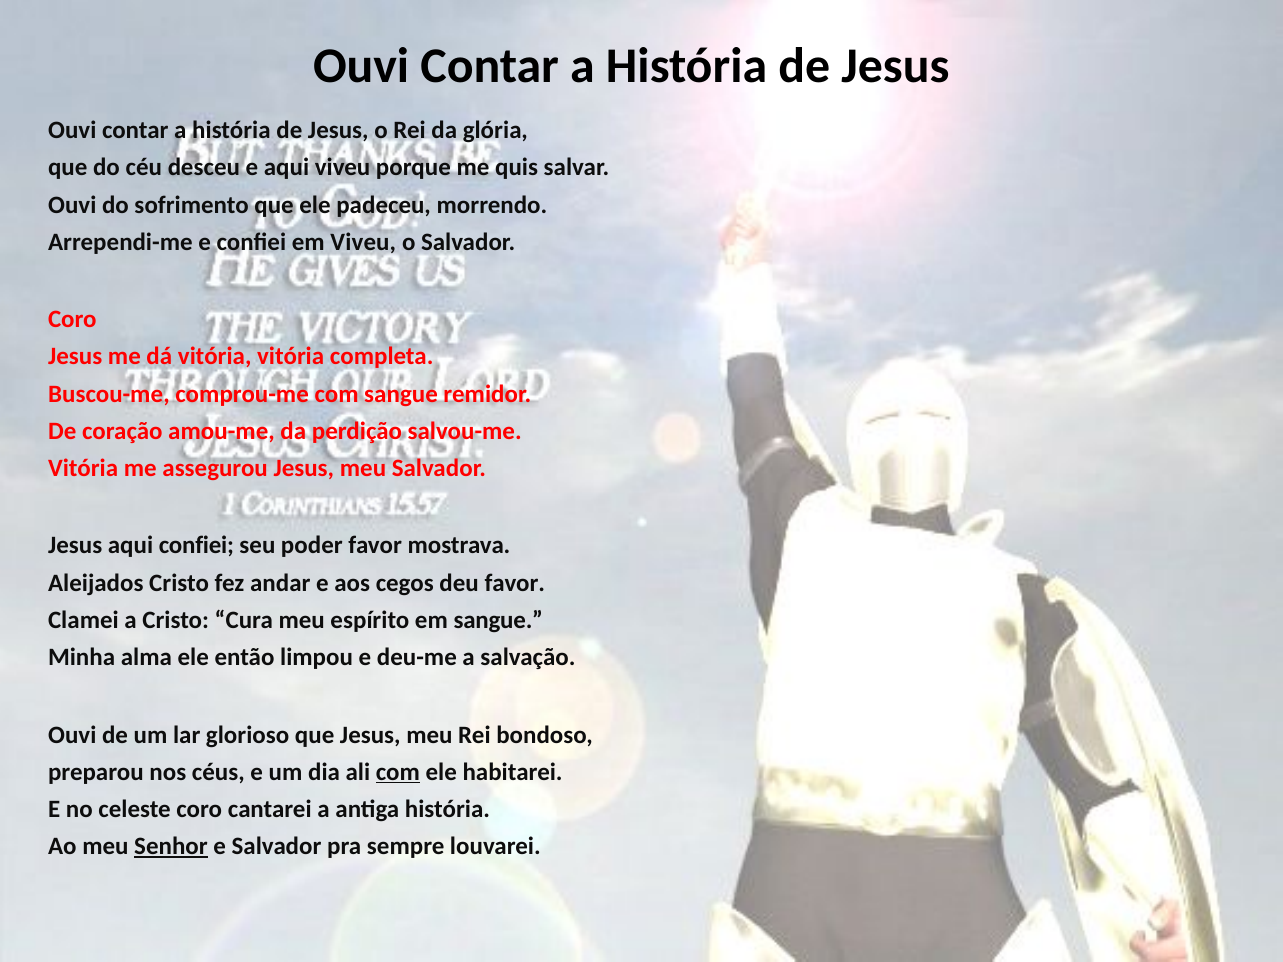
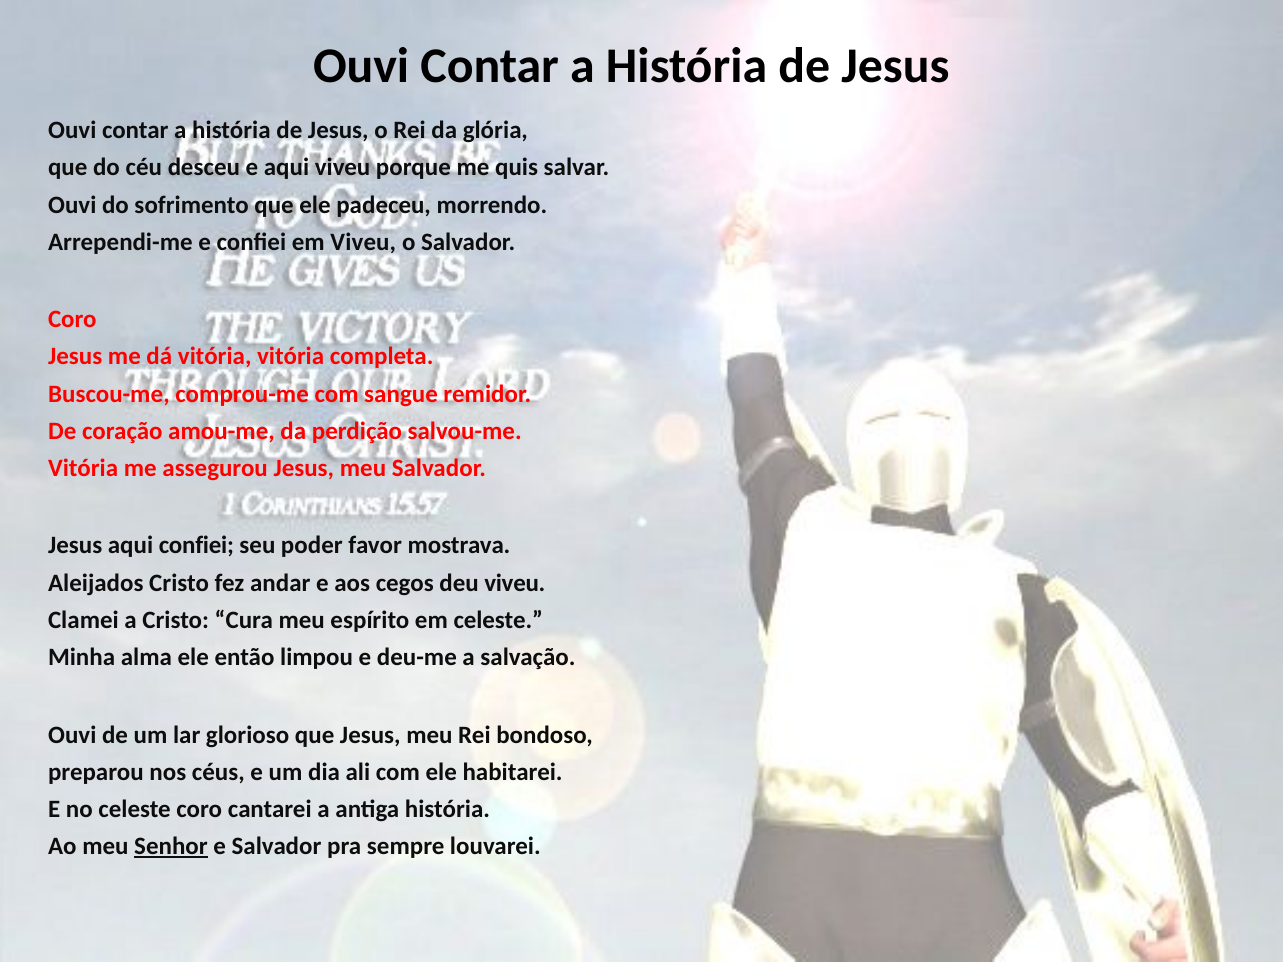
deu favor: favor -> viveu (515, 583)
em sangue: sangue -> celeste (498, 620)
com underline: present -> none (398, 772)
